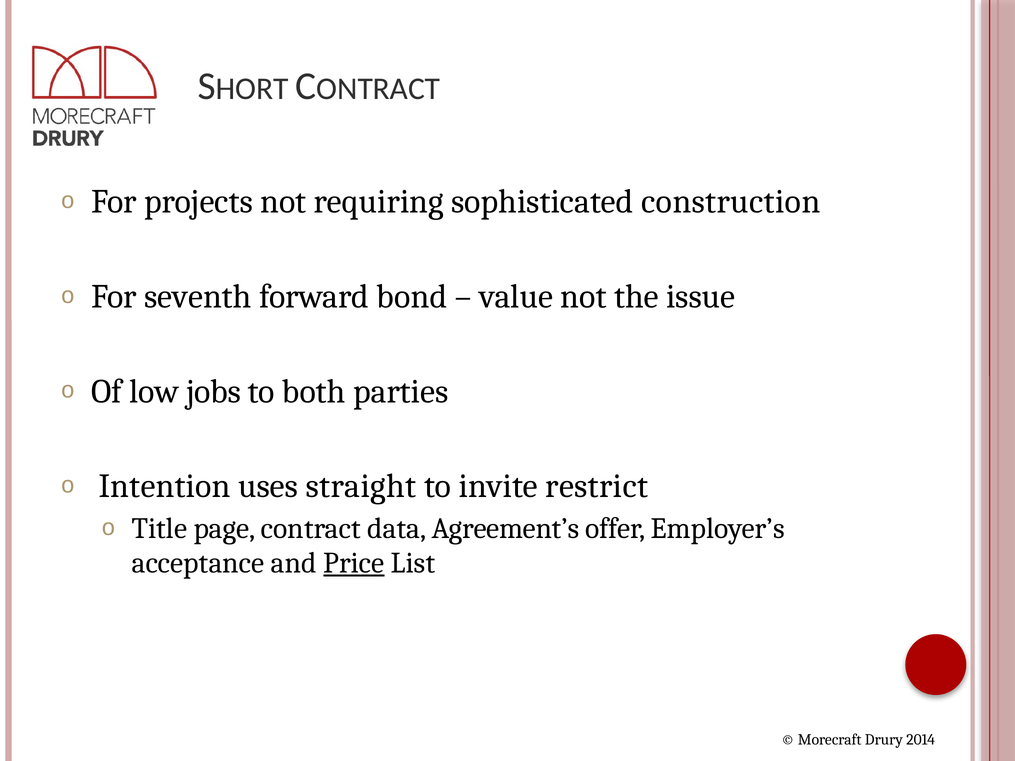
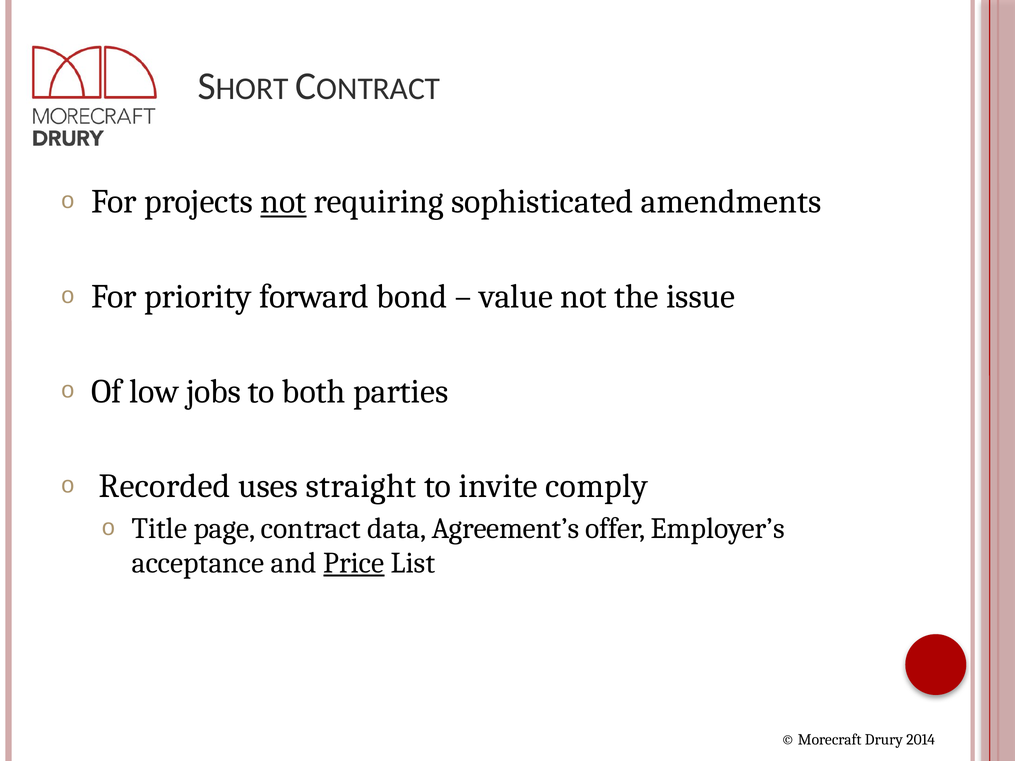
not underline: none -> present (283, 202)
construction: construction -> amendments (731, 202)
seventh: seventh -> priority (198, 297)
Intention: Intention -> Recorded (165, 486)
restrict: restrict -> comply (597, 486)
